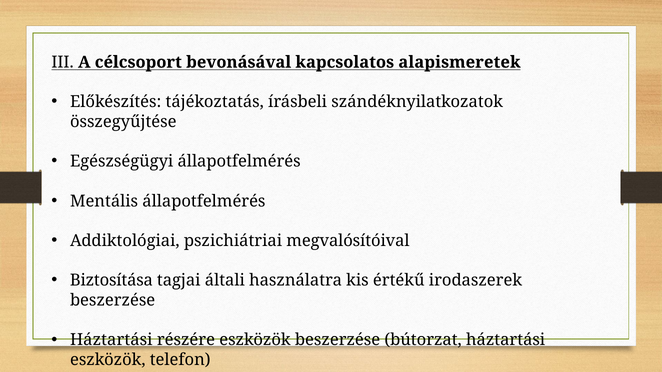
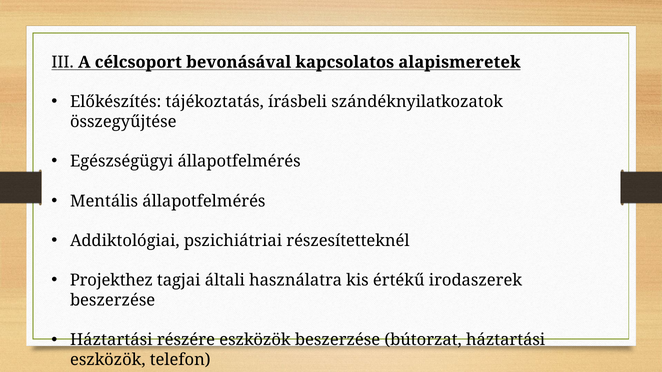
megvalósítóival: megvalósítóival -> részesítetteknél (348, 241)
Biztosítása: Biztosítása -> Projekthez (111, 281)
